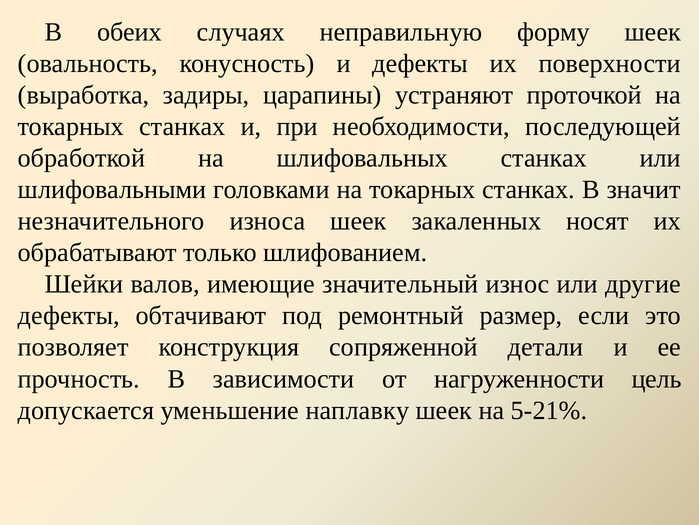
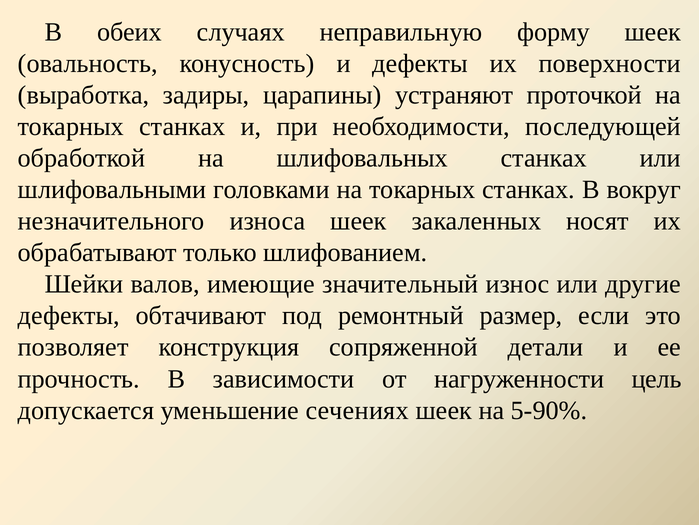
значит: значит -> вокруг (644, 189)
наплавку: наплавку -> сечениях (357, 410)
5-21%: 5-21% -> 5-90% (549, 410)
